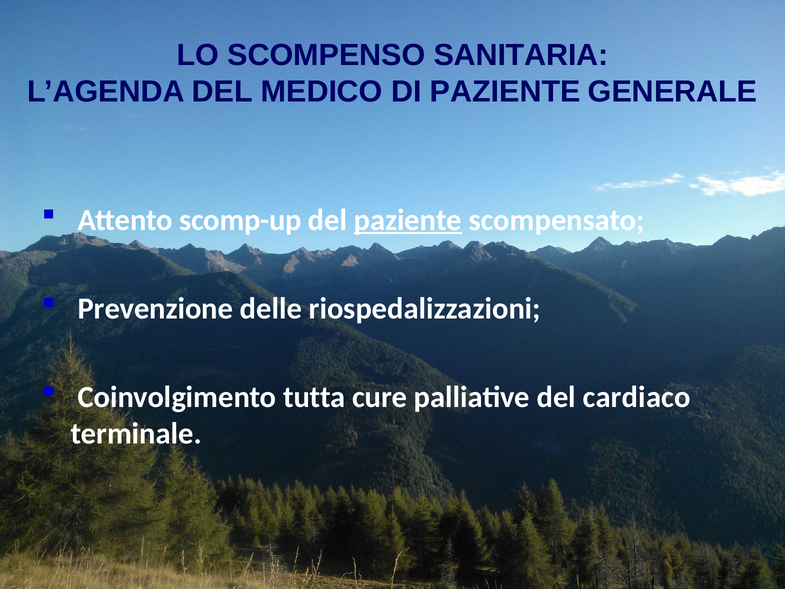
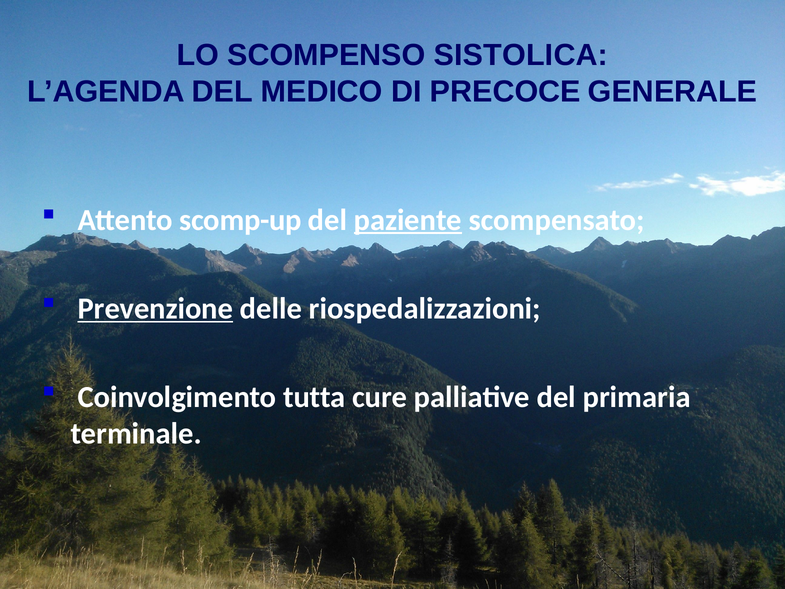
SANITARIA: SANITARIA -> SISTOLICA (521, 55)
DI PAZIENTE: PAZIENTE -> PRECOCE (505, 92)
Prevenzione underline: none -> present (155, 308)
cardiaco: cardiaco -> primaria (637, 397)
